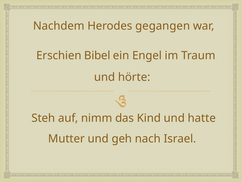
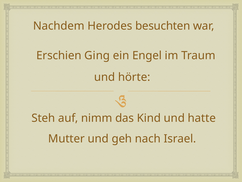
gegangen: gegangen -> besuchten (163, 26)
Bibel: Bibel -> Ging (97, 55)
